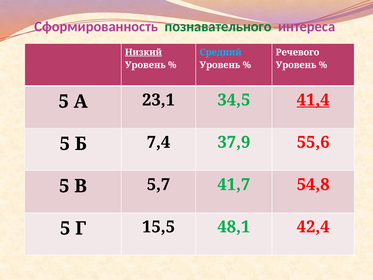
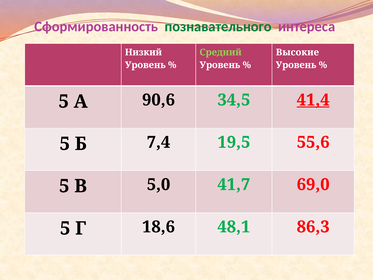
Низкий underline: present -> none (143, 52)
Средний colour: light blue -> light green (221, 52)
Речевого: Речевого -> Высокие (297, 52)
23,1: 23,1 -> 90,6 (158, 100)
37,9: 37,9 -> 19,5 (234, 142)
5,7: 5,7 -> 5,0 (158, 184)
54,8: 54,8 -> 69,0 (313, 184)
15,5: 15,5 -> 18,6 (158, 227)
42,4: 42,4 -> 86,3 (313, 227)
